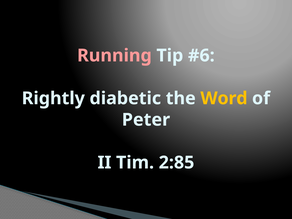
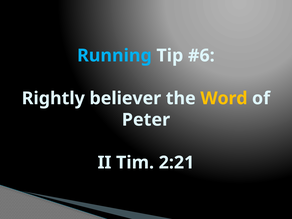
Running colour: pink -> light blue (114, 56)
diabetic: diabetic -> believer (125, 98)
2:85: 2:85 -> 2:21 (177, 163)
